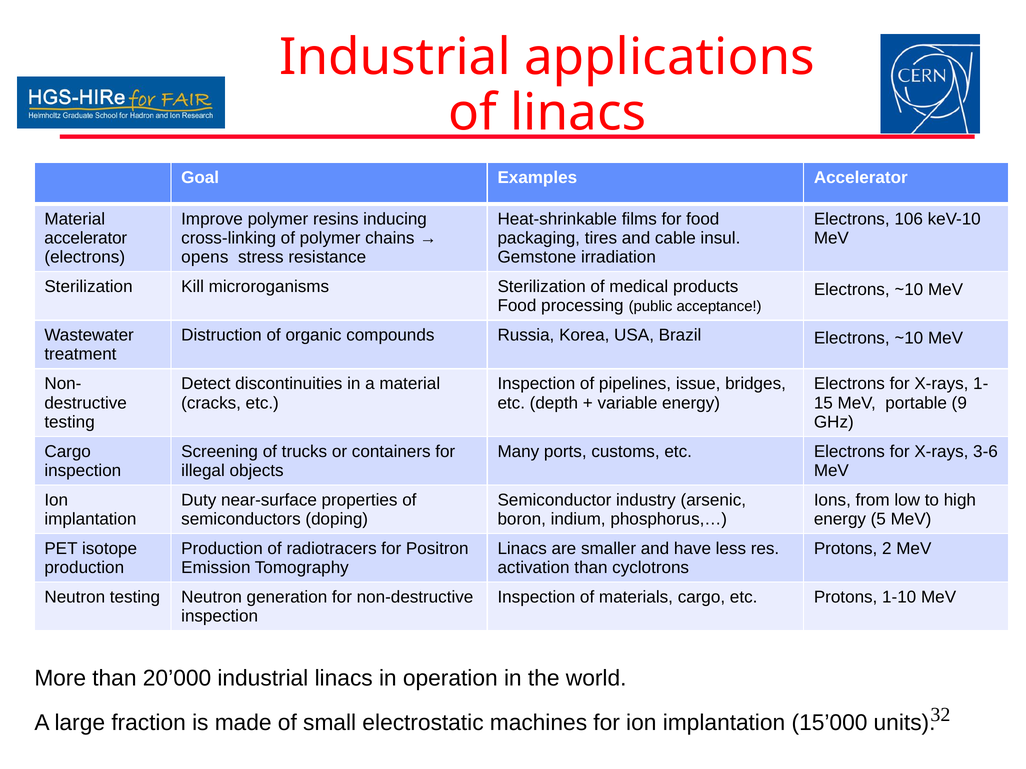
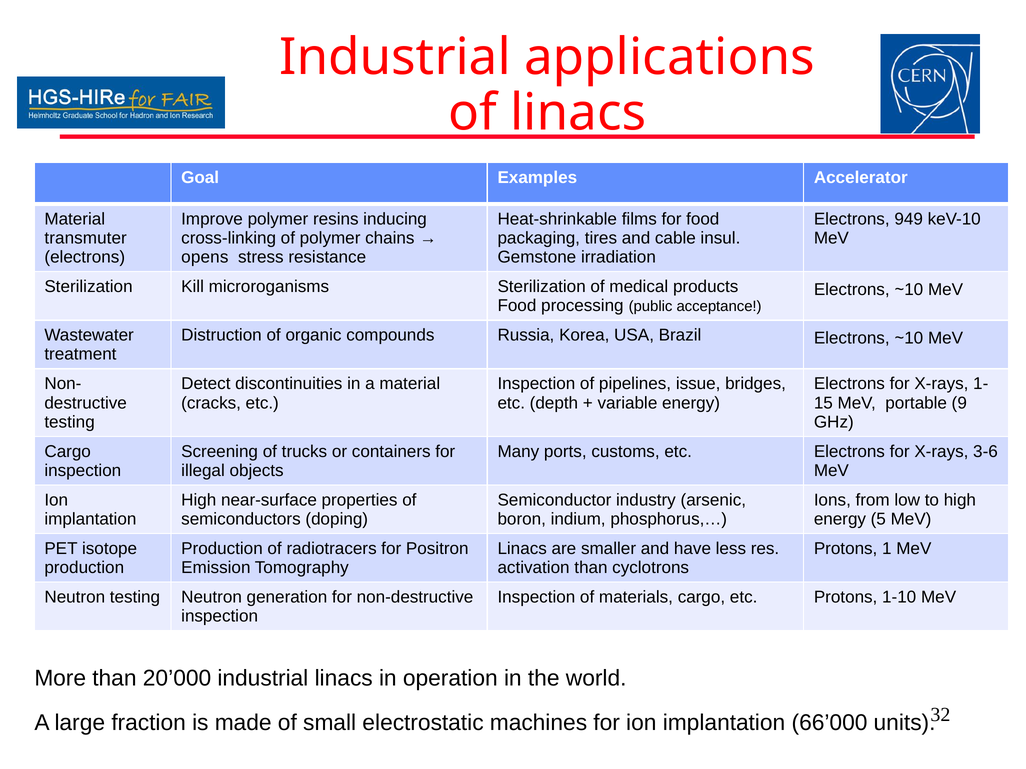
106: 106 -> 949 (909, 219)
accelerator: accelerator -> transmuter (86, 238)
Duty: Duty -> High (199, 500)
2: 2 -> 1 (887, 549)
15’000: 15’000 -> 66’000 (830, 723)
